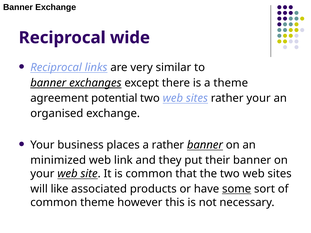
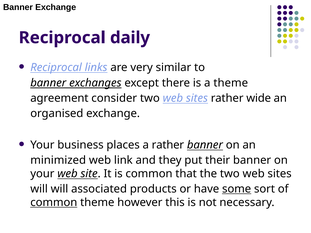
wide: wide -> daily (130, 38)
potential: potential -> consider (114, 98)
rather your: your -> wide (259, 98)
will like: like -> will (59, 189)
common underline: none -> present (54, 203)
